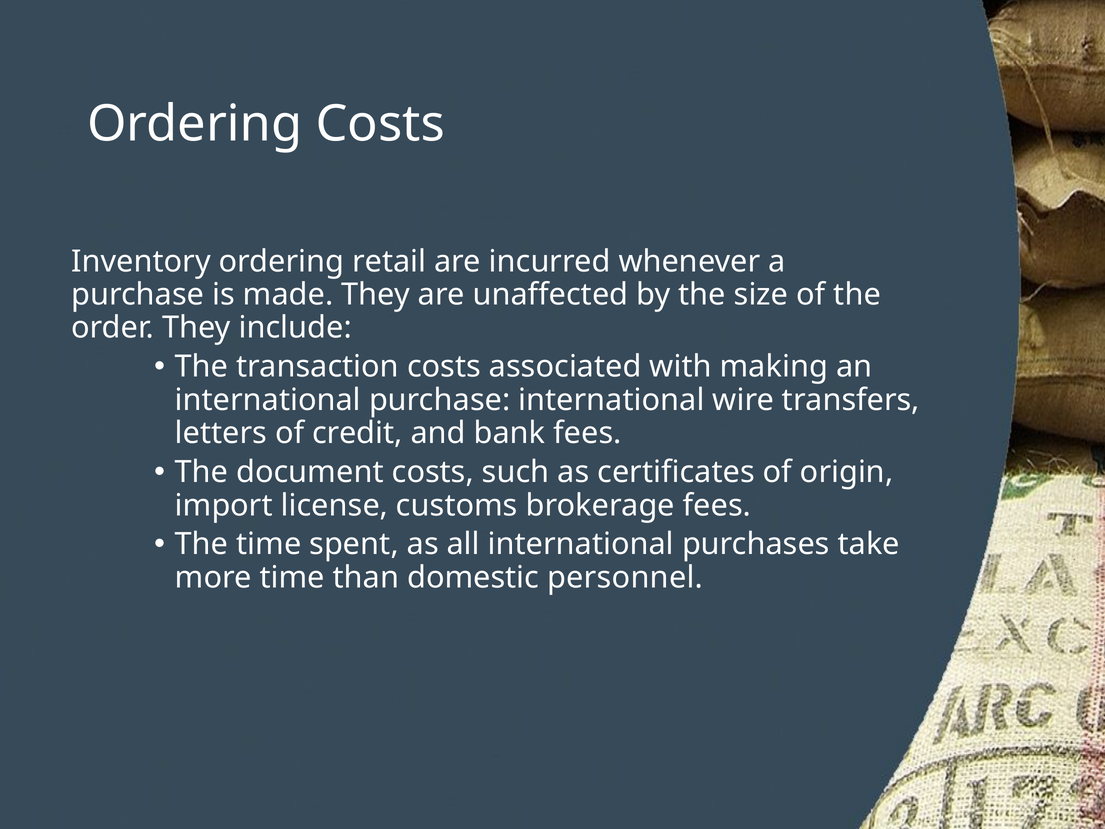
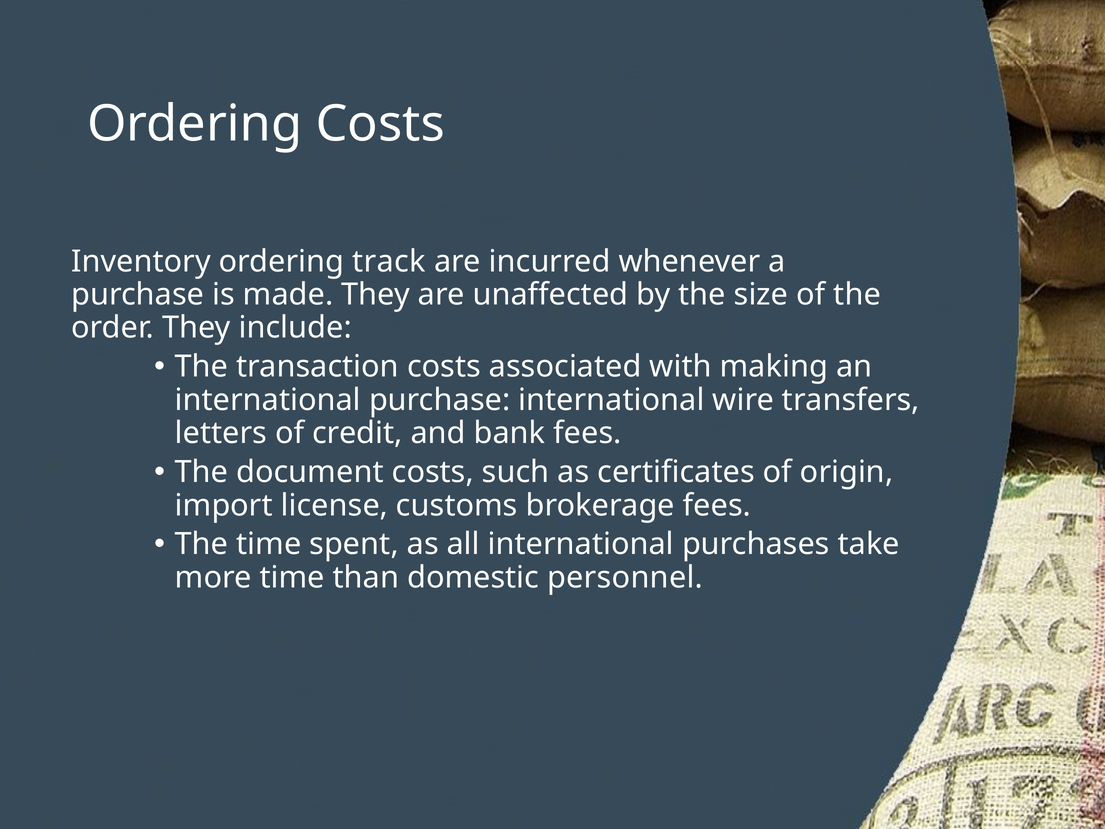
retail: retail -> track (389, 261)
